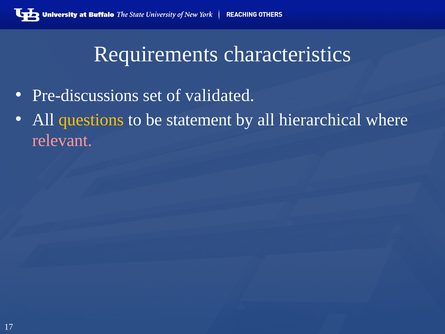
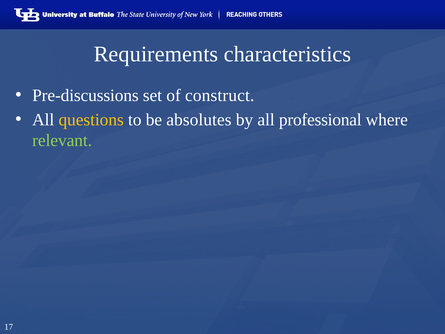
validated: validated -> construct (220, 95)
statement: statement -> absolutes (199, 120)
hierarchical: hierarchical -> professional (320, 120)
relevant colour: pink -> light green (62, 140)
